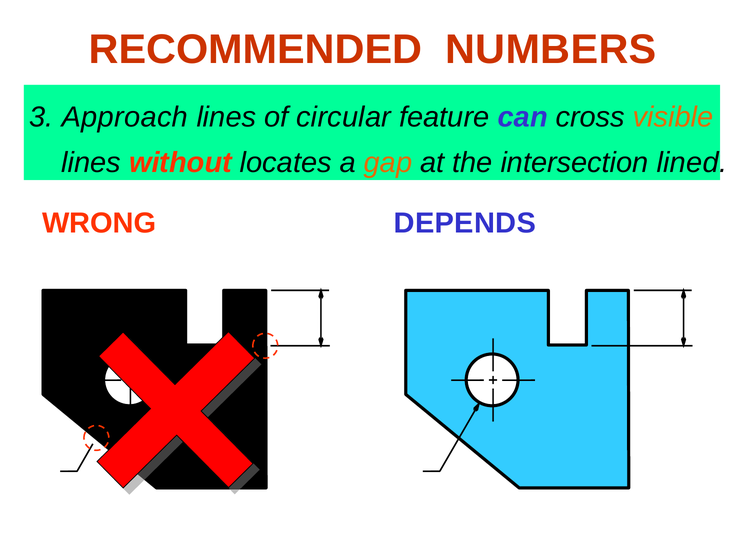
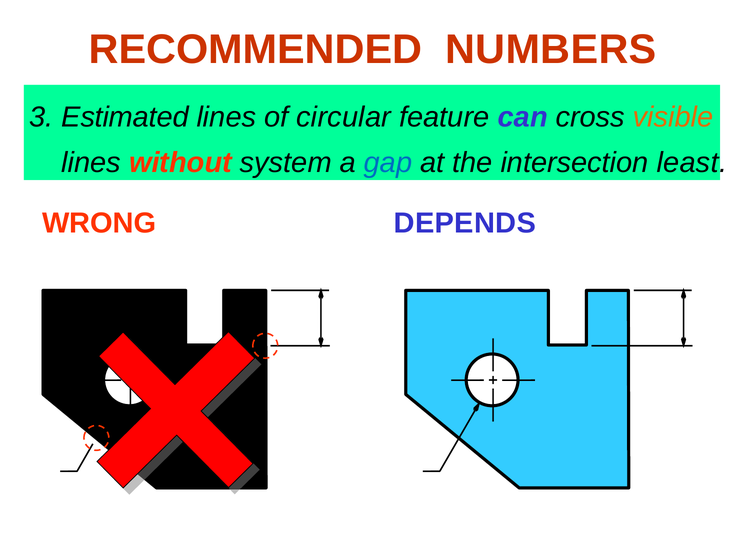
Approach: Approach -> Estimated (125, 117)
locates: locates -> system (286, 163)
gap colour: orange -> blue (388, 163)
lined: lined -> least (692, 163)
